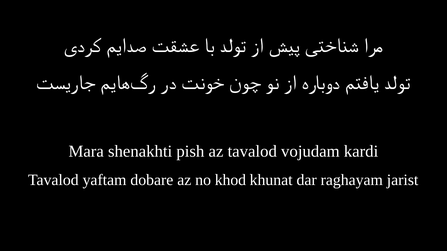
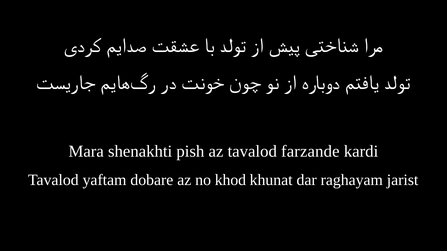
vojudam: vojudam -> farzande (310, 151)
